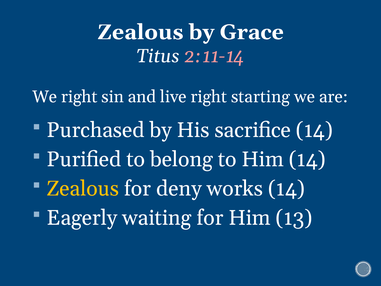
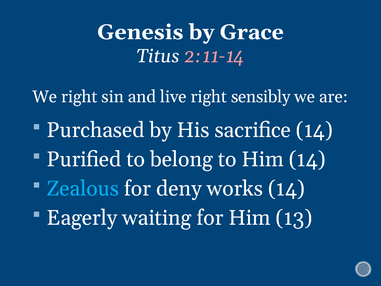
Zealous: Zealous -> Genesis (140, 32)
starting: starting -> sensibly (261, 97)
Zealous colour: yellow -> light blue (83, 188)
